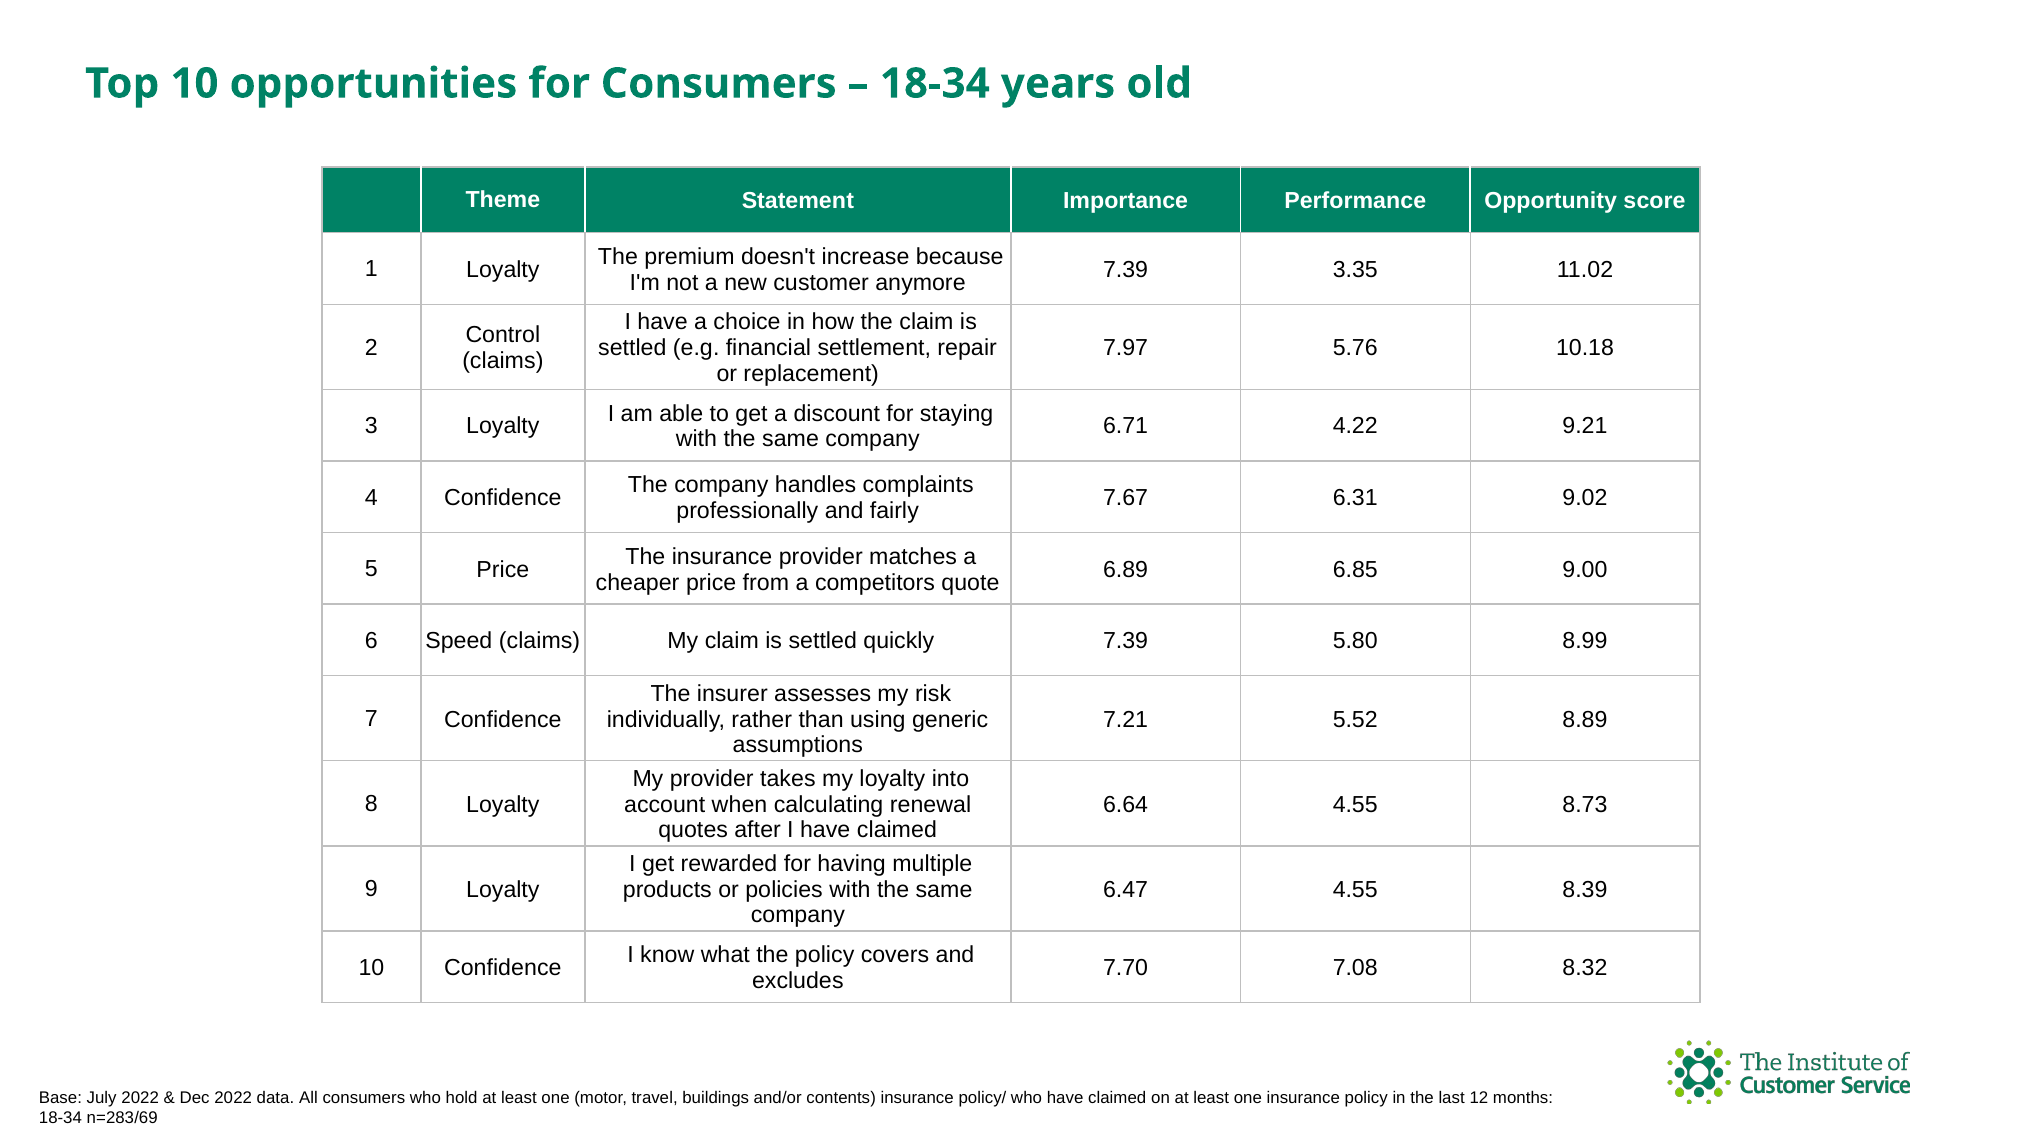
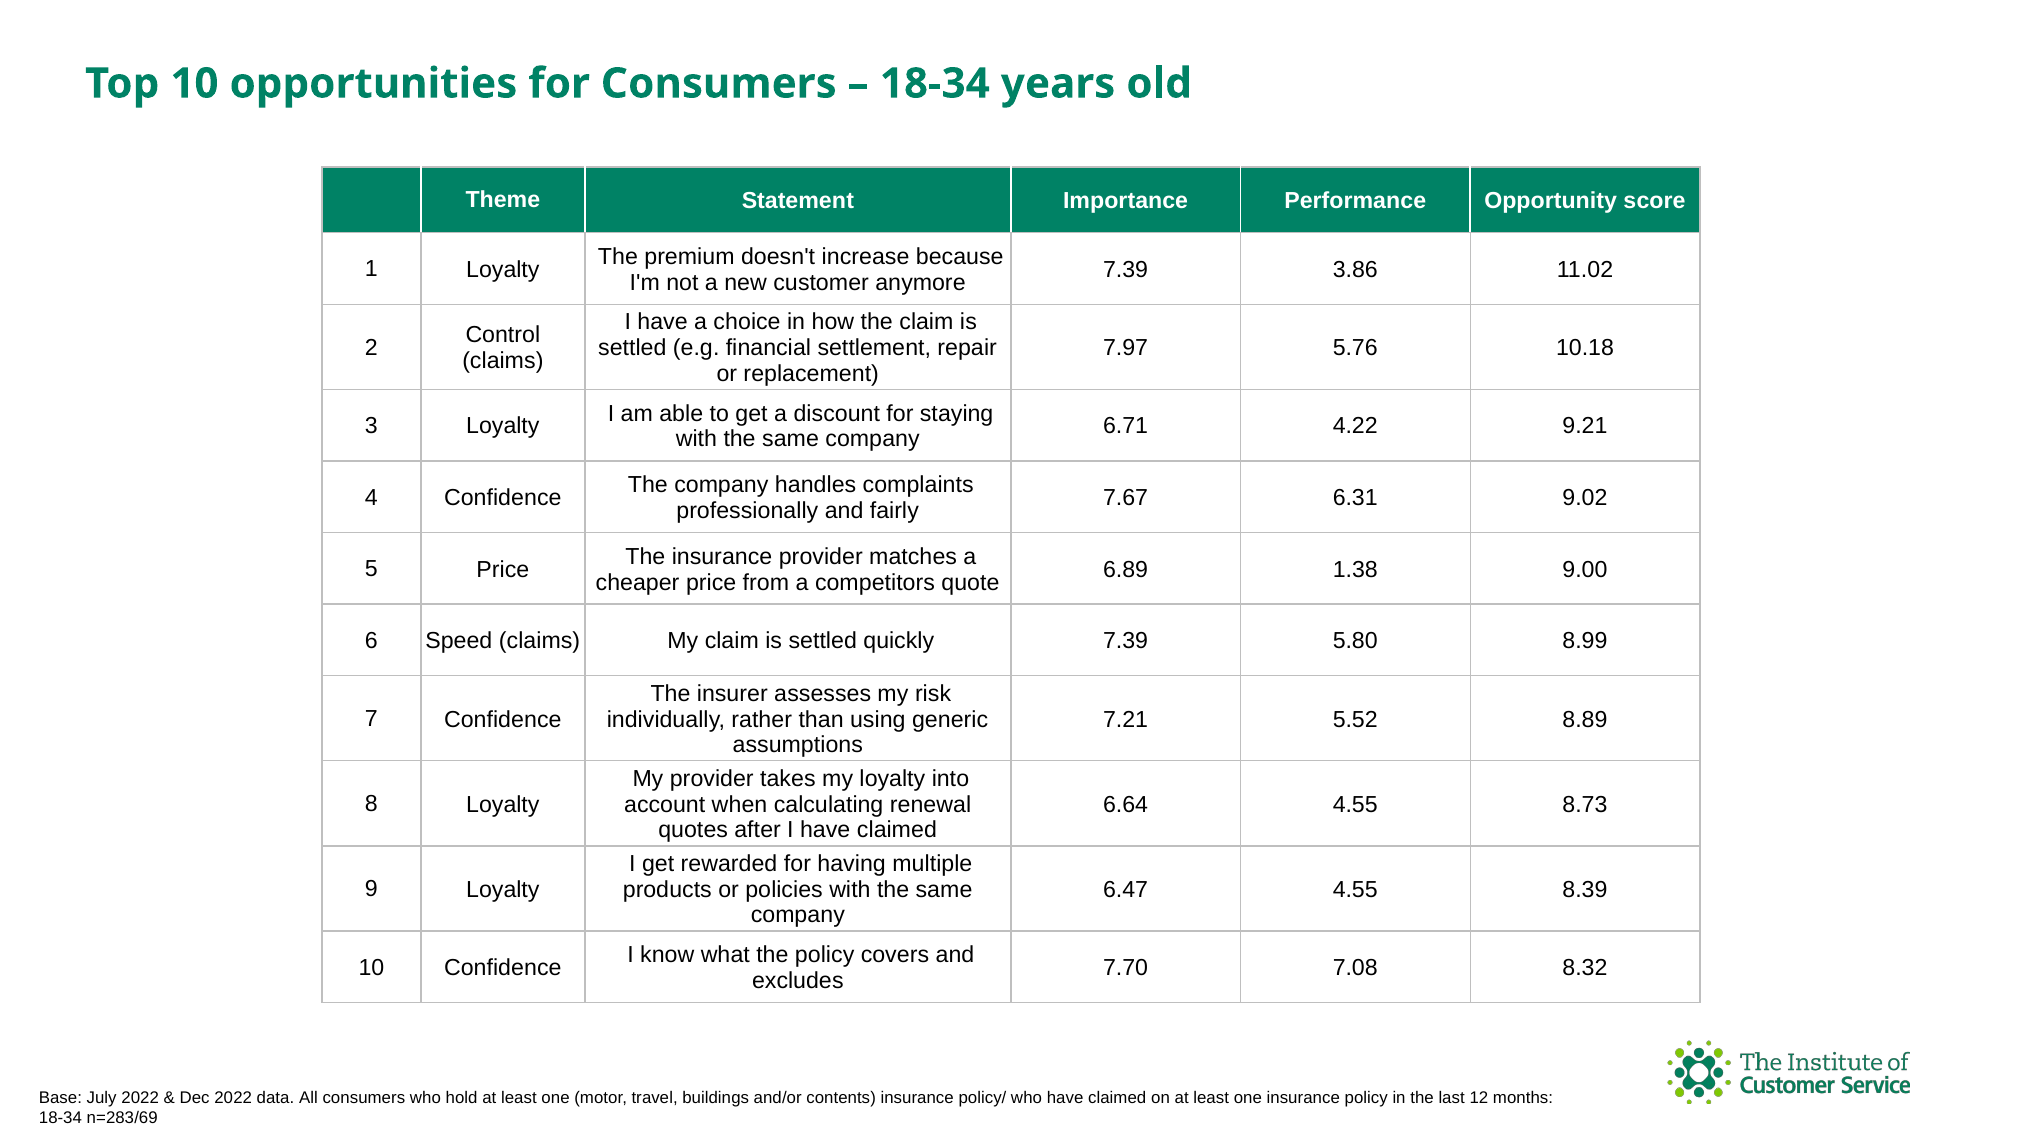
3.35: 3.35 -> 3.86 (1355, 270)
6.85: 6.85 -> 1.38 (1355, 570)
